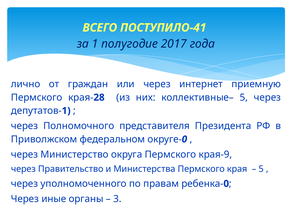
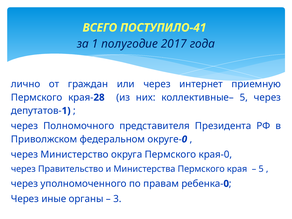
края-9: края-9 -> края-0 (215, 154)
